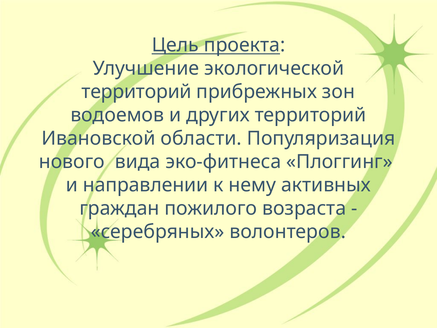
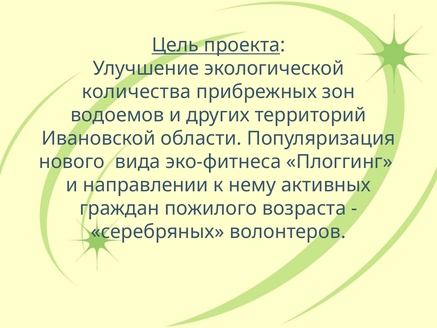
территорий: территорий -> количества (136, 92)
